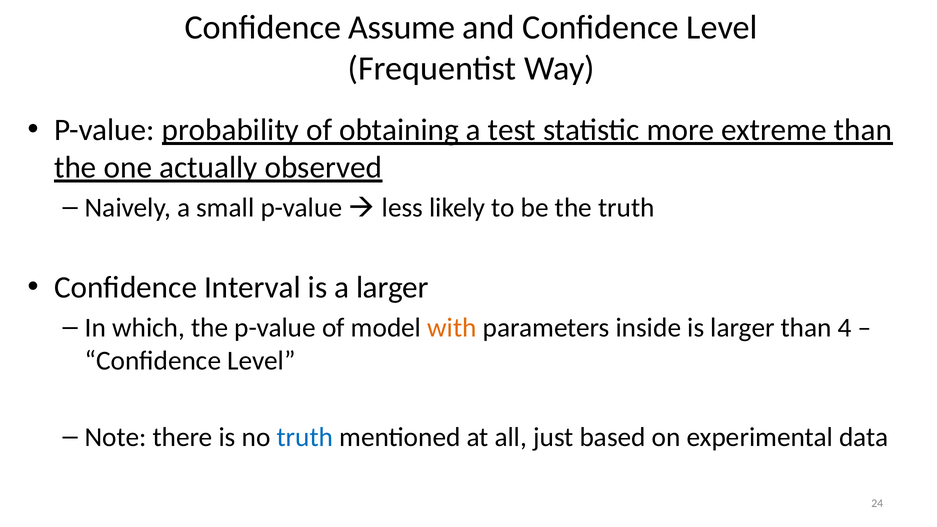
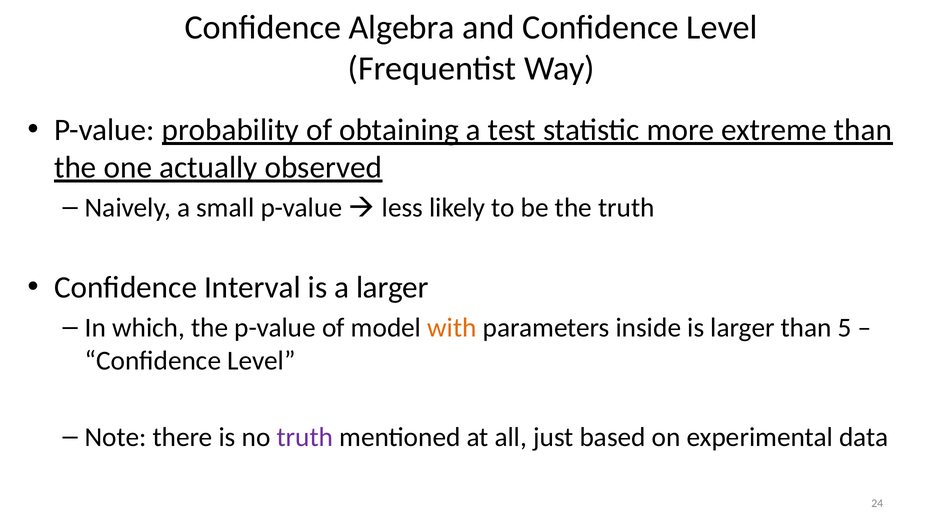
Assume: Assume -> Algebra (402, 27)
4: 4 -> 5 (845, 328)
truth colour: blue -> purple (305, 437)
